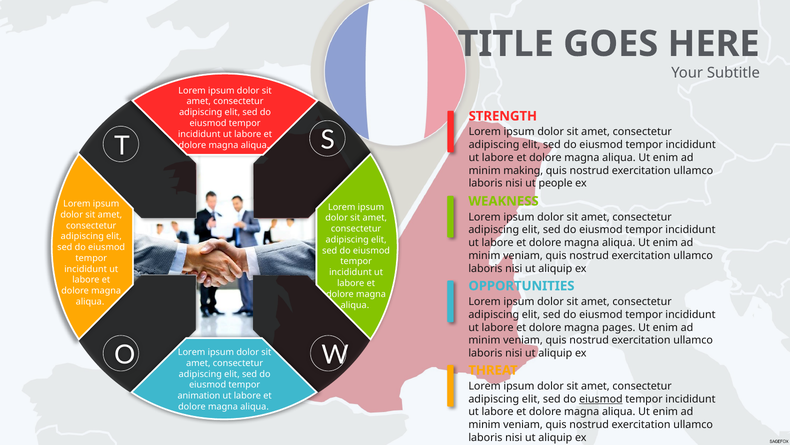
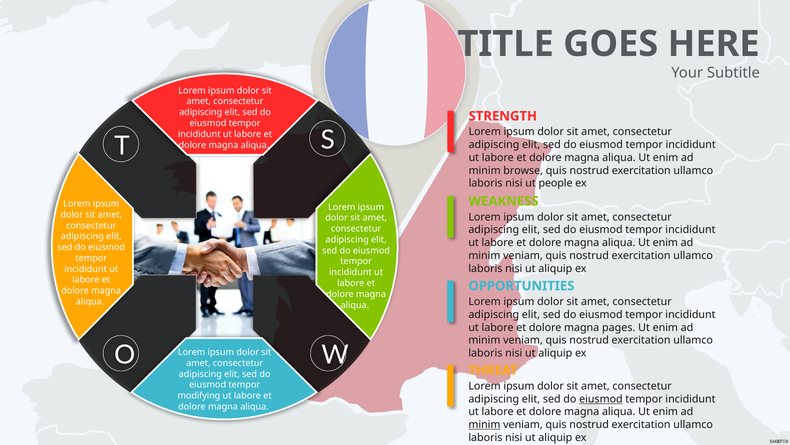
making: making -> browse (523, 170)
animation: animation -> modifying (199, 395)
minim underline: none -> present (484, 424)
